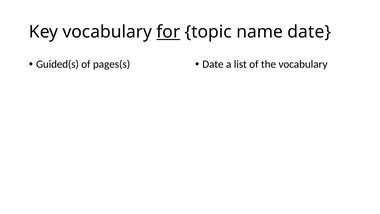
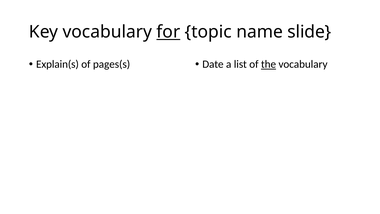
name date: date -> slide (309, 32)
Guided(s: Guided(s -> Explain(s (57, 64)
the underline: none -> present (269, 64)
